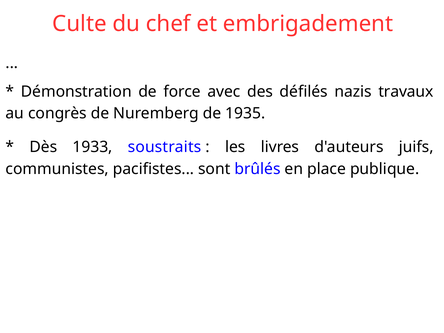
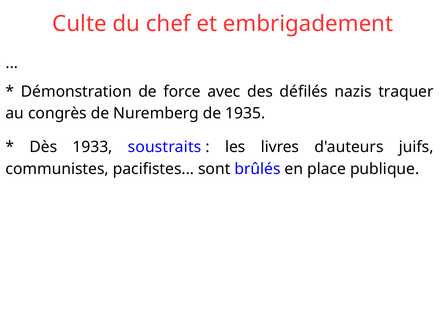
travaux: travaux -> traquer (406, 92)
